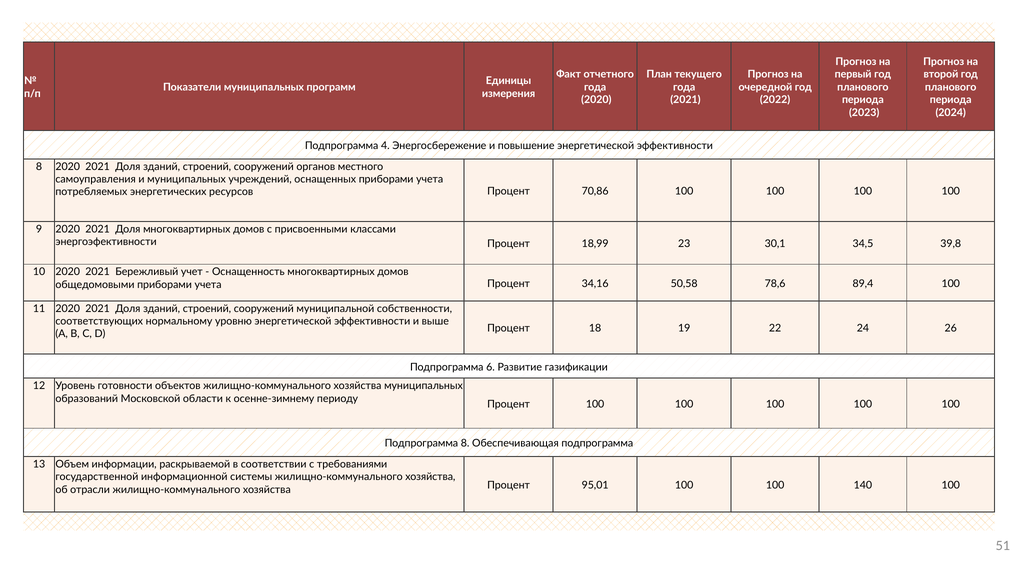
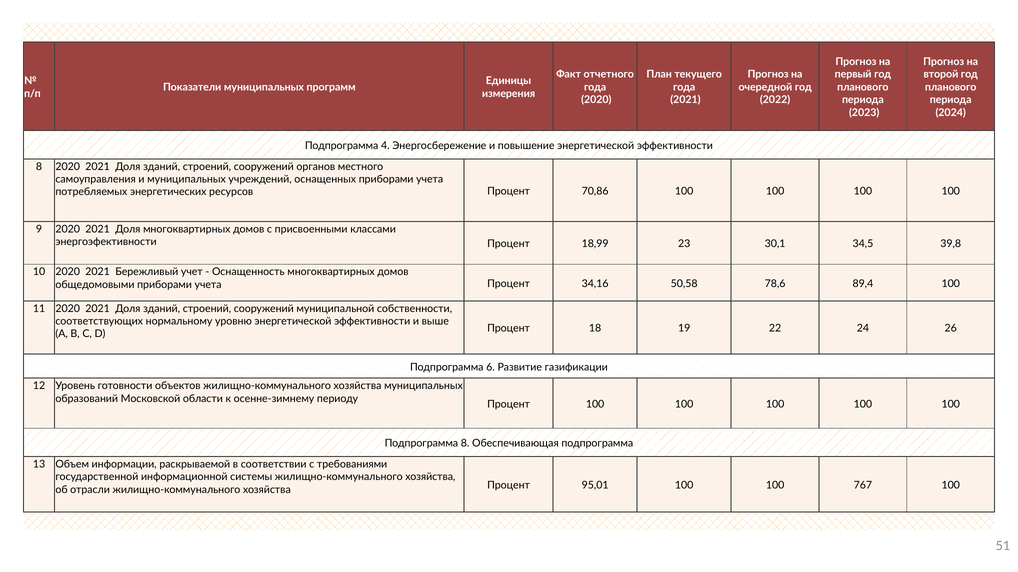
140: 140 -> 767 (863, 486)
